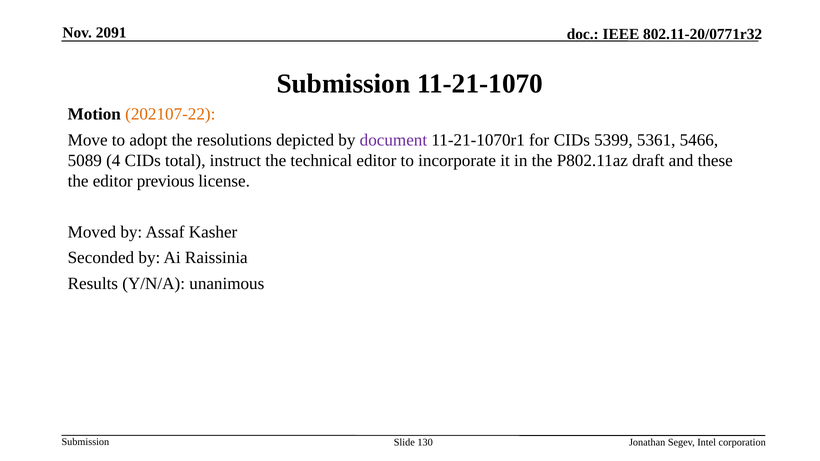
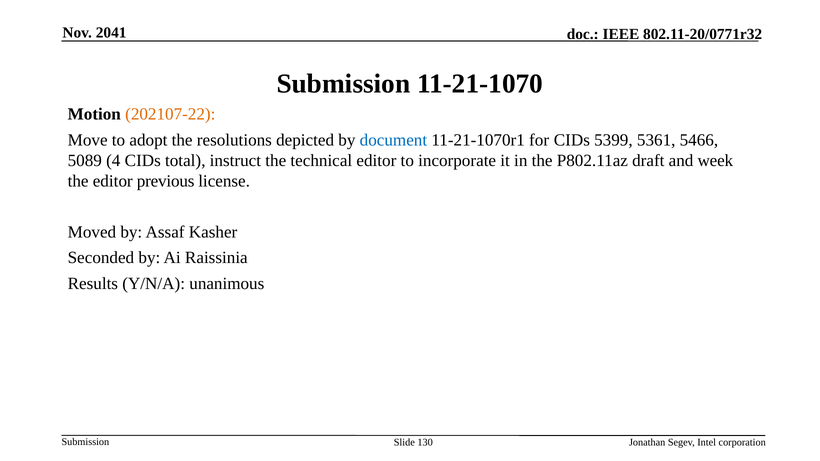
2091: 2091 -> 2041 (111, 33)
document colour: purple -> blue (393, 140)
these: these -> week (715, 161)
